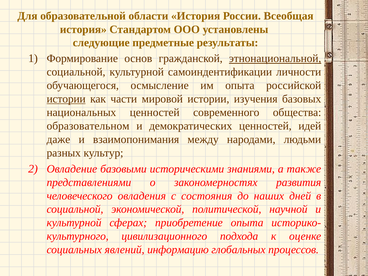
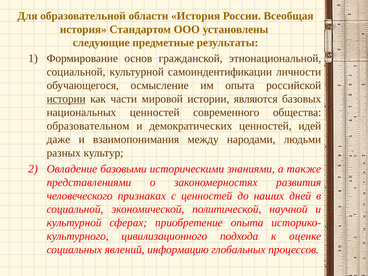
этнонациональной underline: present -> none (275, 58)
изучения: изучения -> являются (256, 99)
овладения: овладения -> признаках (142, 196)
с состояния: состояния -> ценностей (207, 196)
